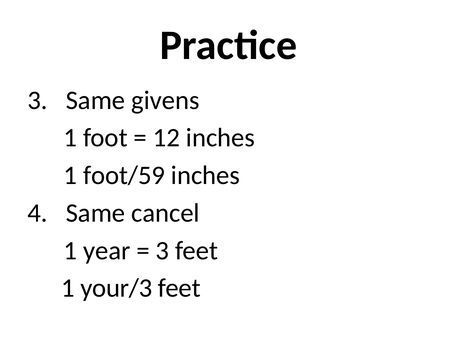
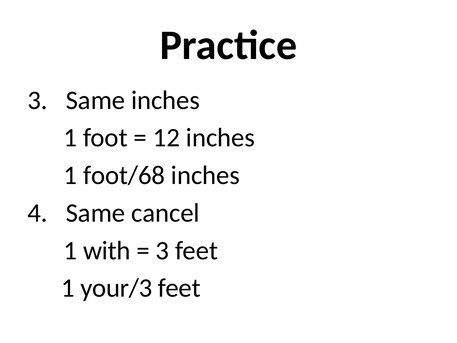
Same givens: givens -> inches (166, 100)
foot/59: foot/59 -> foot/68 (124, 175)
year: year -> with (107, 250)
